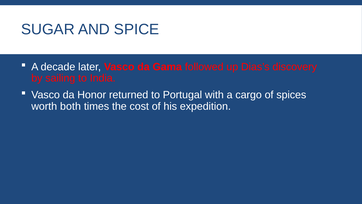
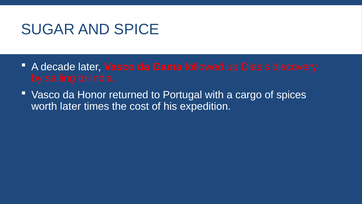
worth both: both -> later (70, 106)
